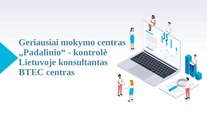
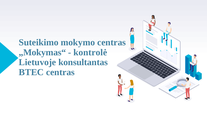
Geriausiai: Geriausiai -> Suteikimo (39, 43)
„Padalinio“: „Padalinio“ -> „Mokymas“ (42, 53)
